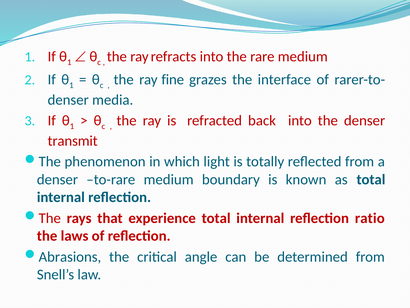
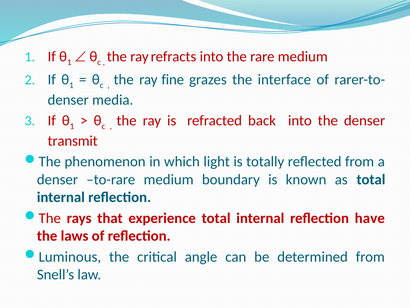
ratio: ratio -> have (370, 218)
Abrasions: Abrasions -> Luminous (70, 256)
